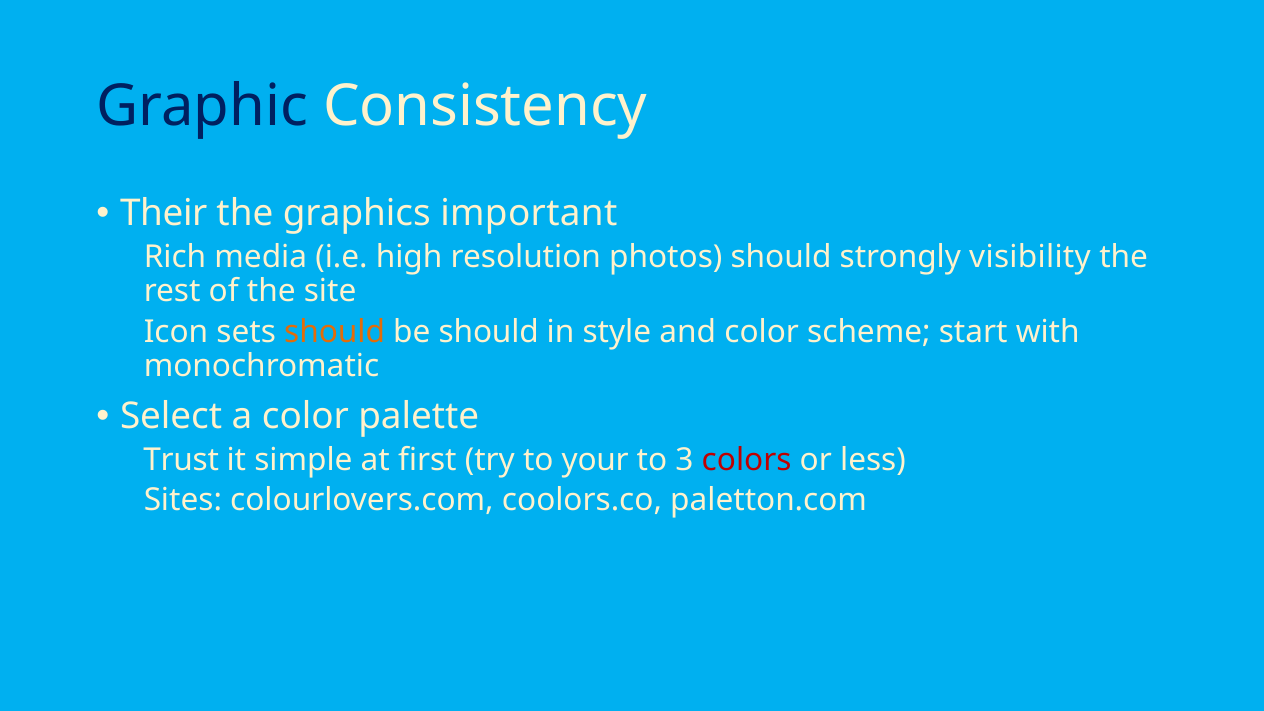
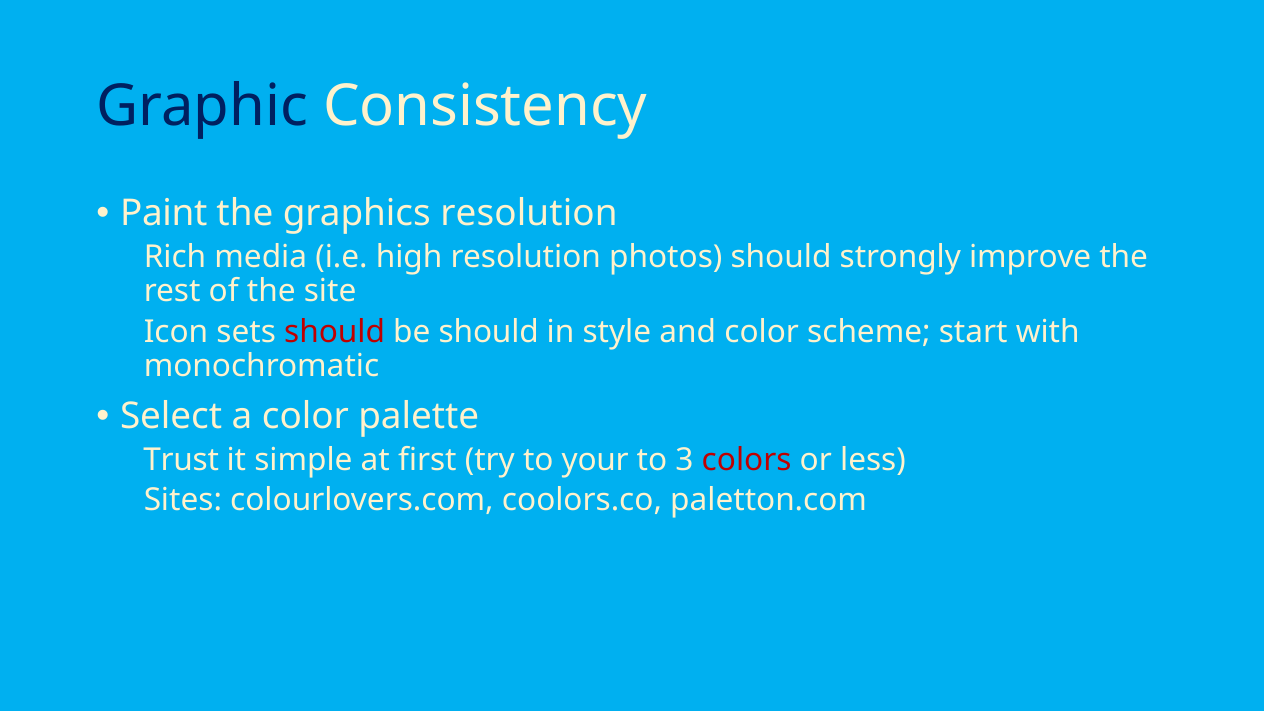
Their: Their -> Paint (164, 214)
graphics important: important -> resolution (529, 214)
visibility: visibility -> improve (1030, 257)
should colour: orange -> red (335, 332)
